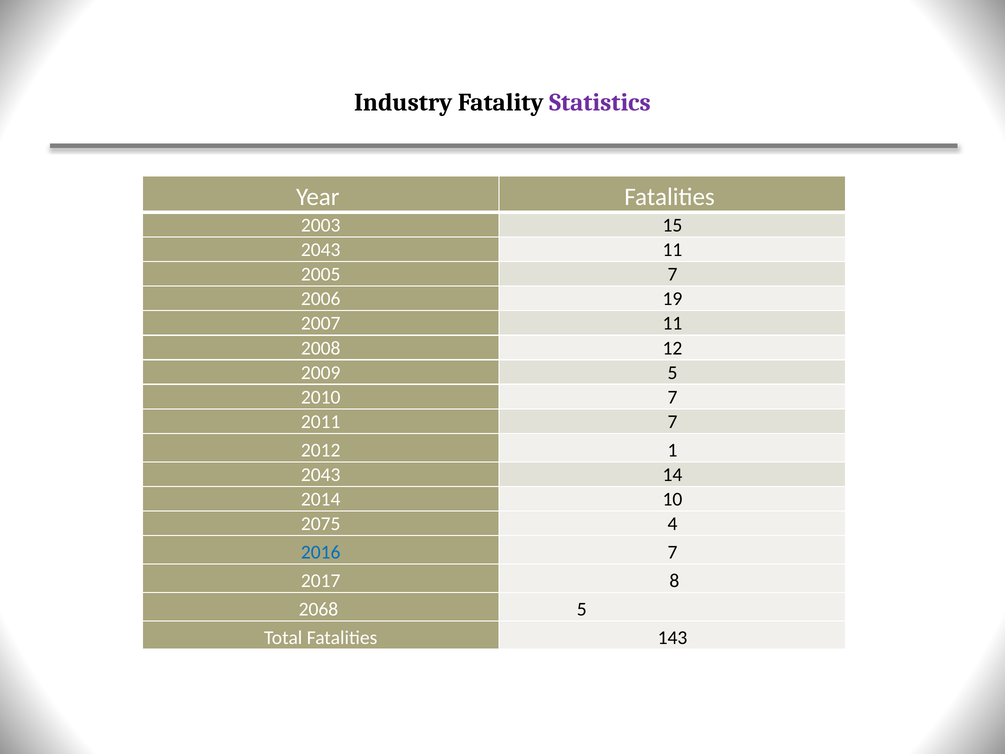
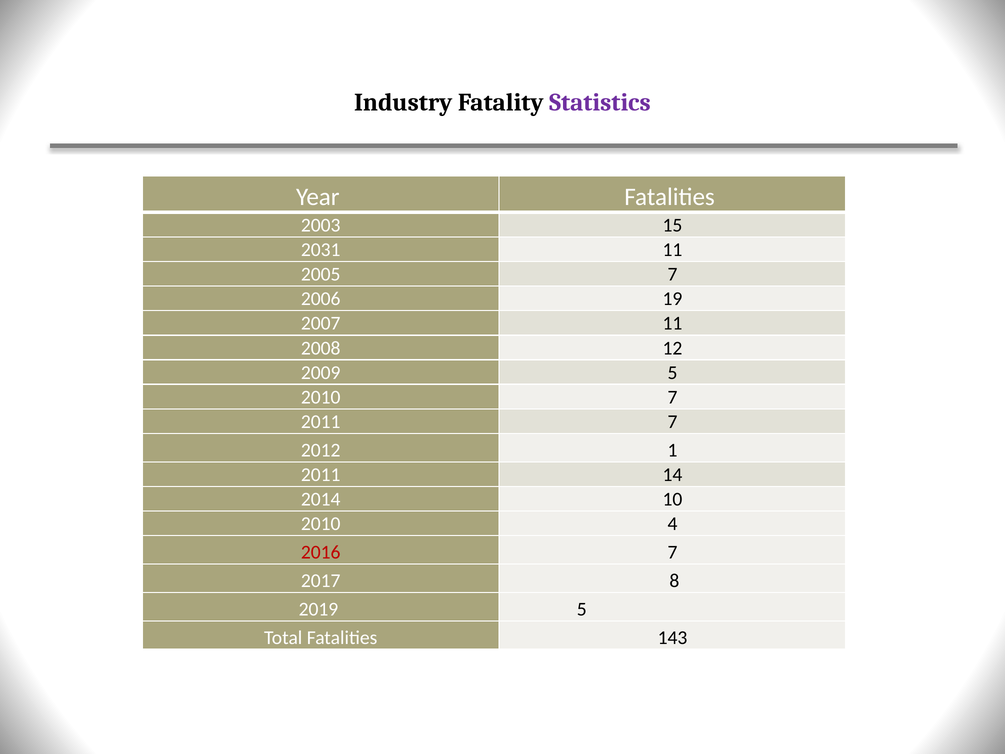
2043: 2043 -> 2031 (321, 250)
2043: 2043 -> 2011 (321, 475)
2075: 2075 -> 2010 (321, 524)
2016 colour: blue -> red (321, 552)
2068: 2068 -> 2019 (318, 609)
